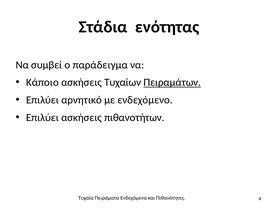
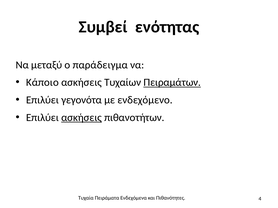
Στάδια: Στάδια -> Συμβεί (103, 27)
συμβεί: συμβεί -> μεταξύ (47, 65)
αρνητικό: αρνητικό -> γεγονότα (82, 100)
ασκήσεις underline: none -> present (82, 118)
